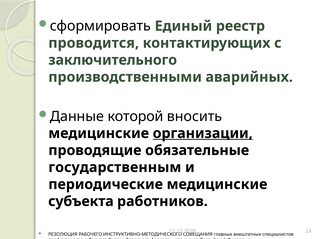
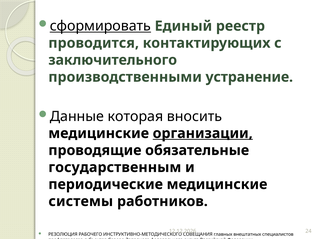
сформировать underline: none -> present (100, 26)
аварийных: аварийных -> устранение (249, 77)
которой: которой -> которая (135, 116)
субъекта: субъекта -> системы (81, 202)
